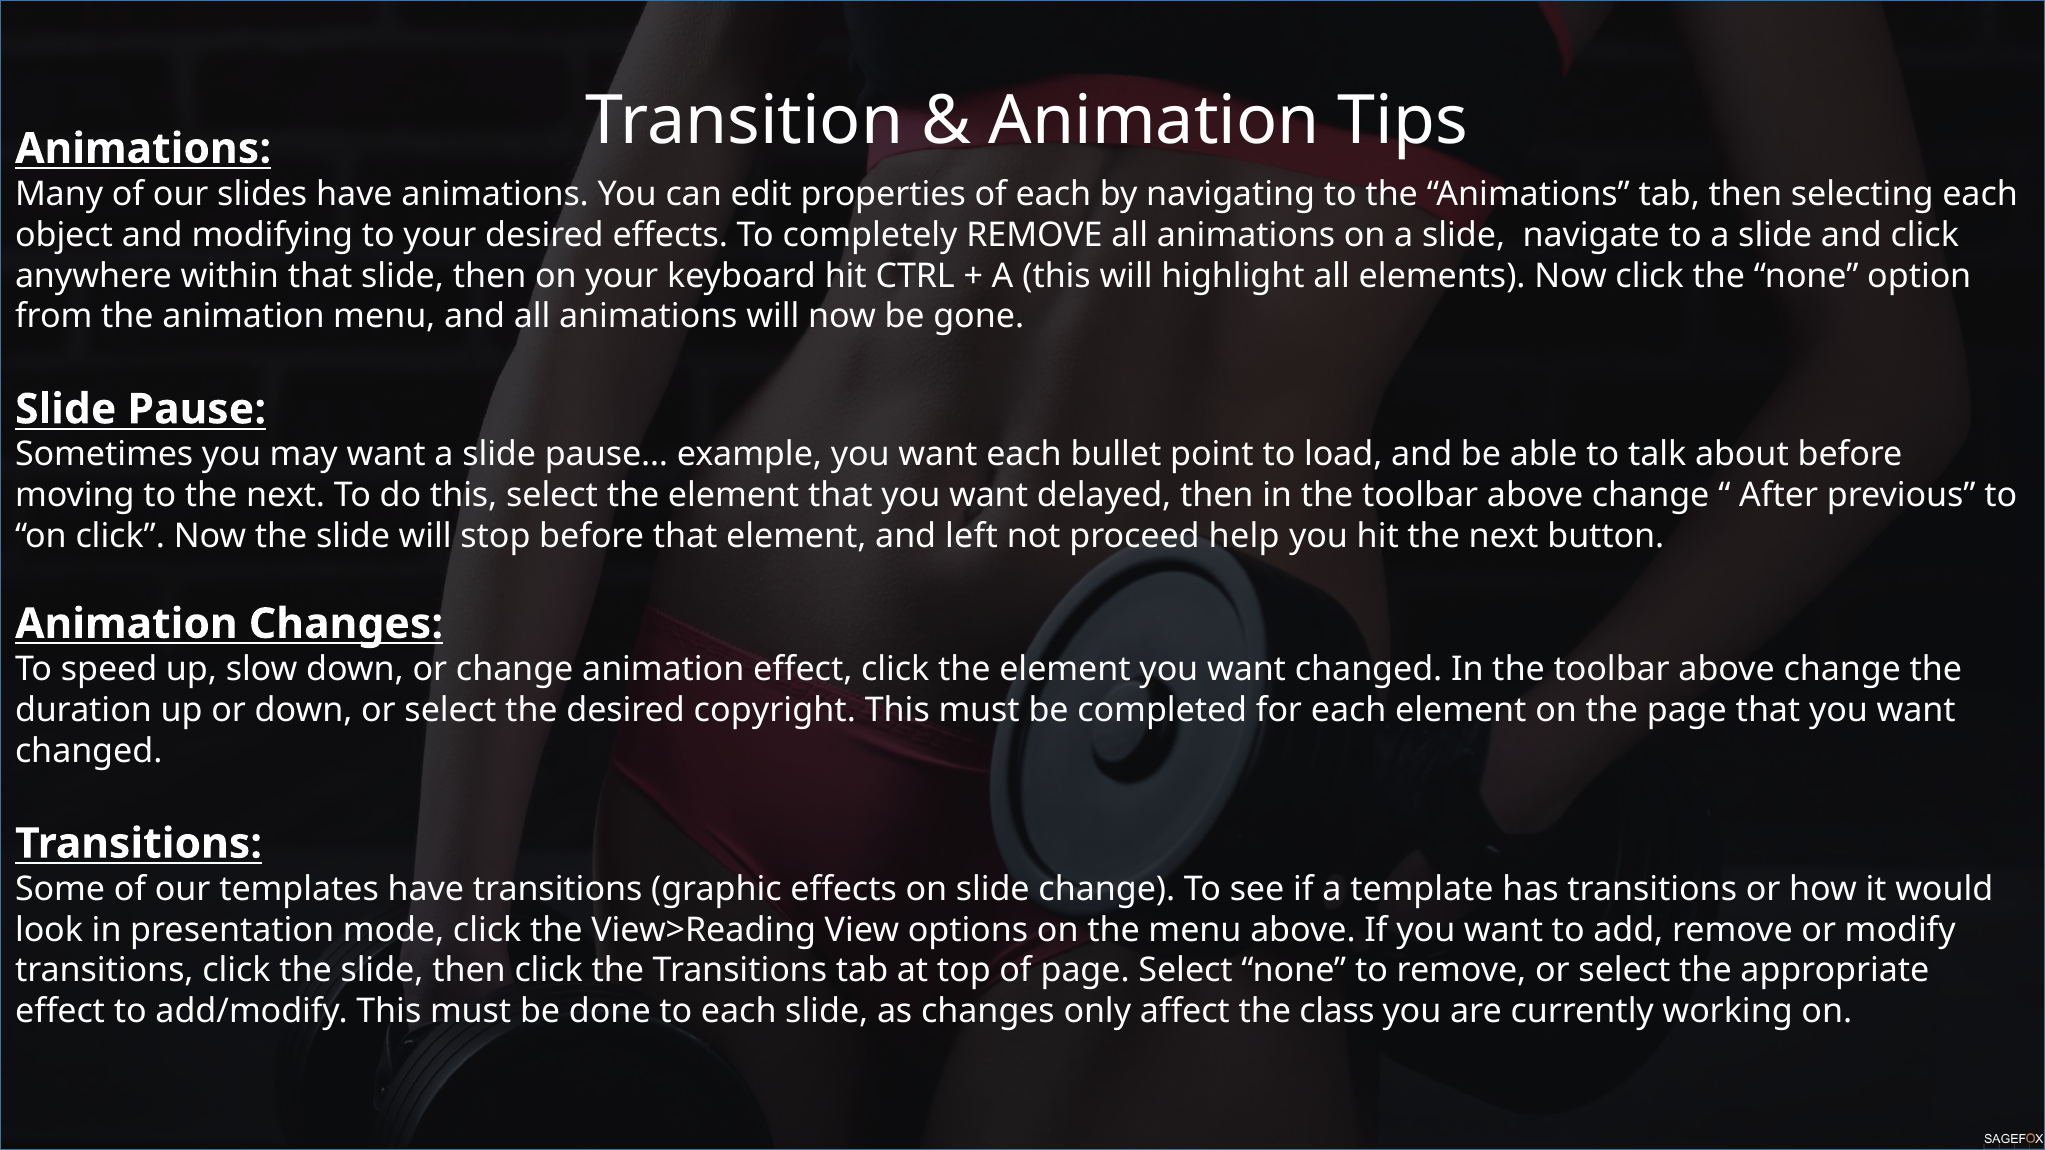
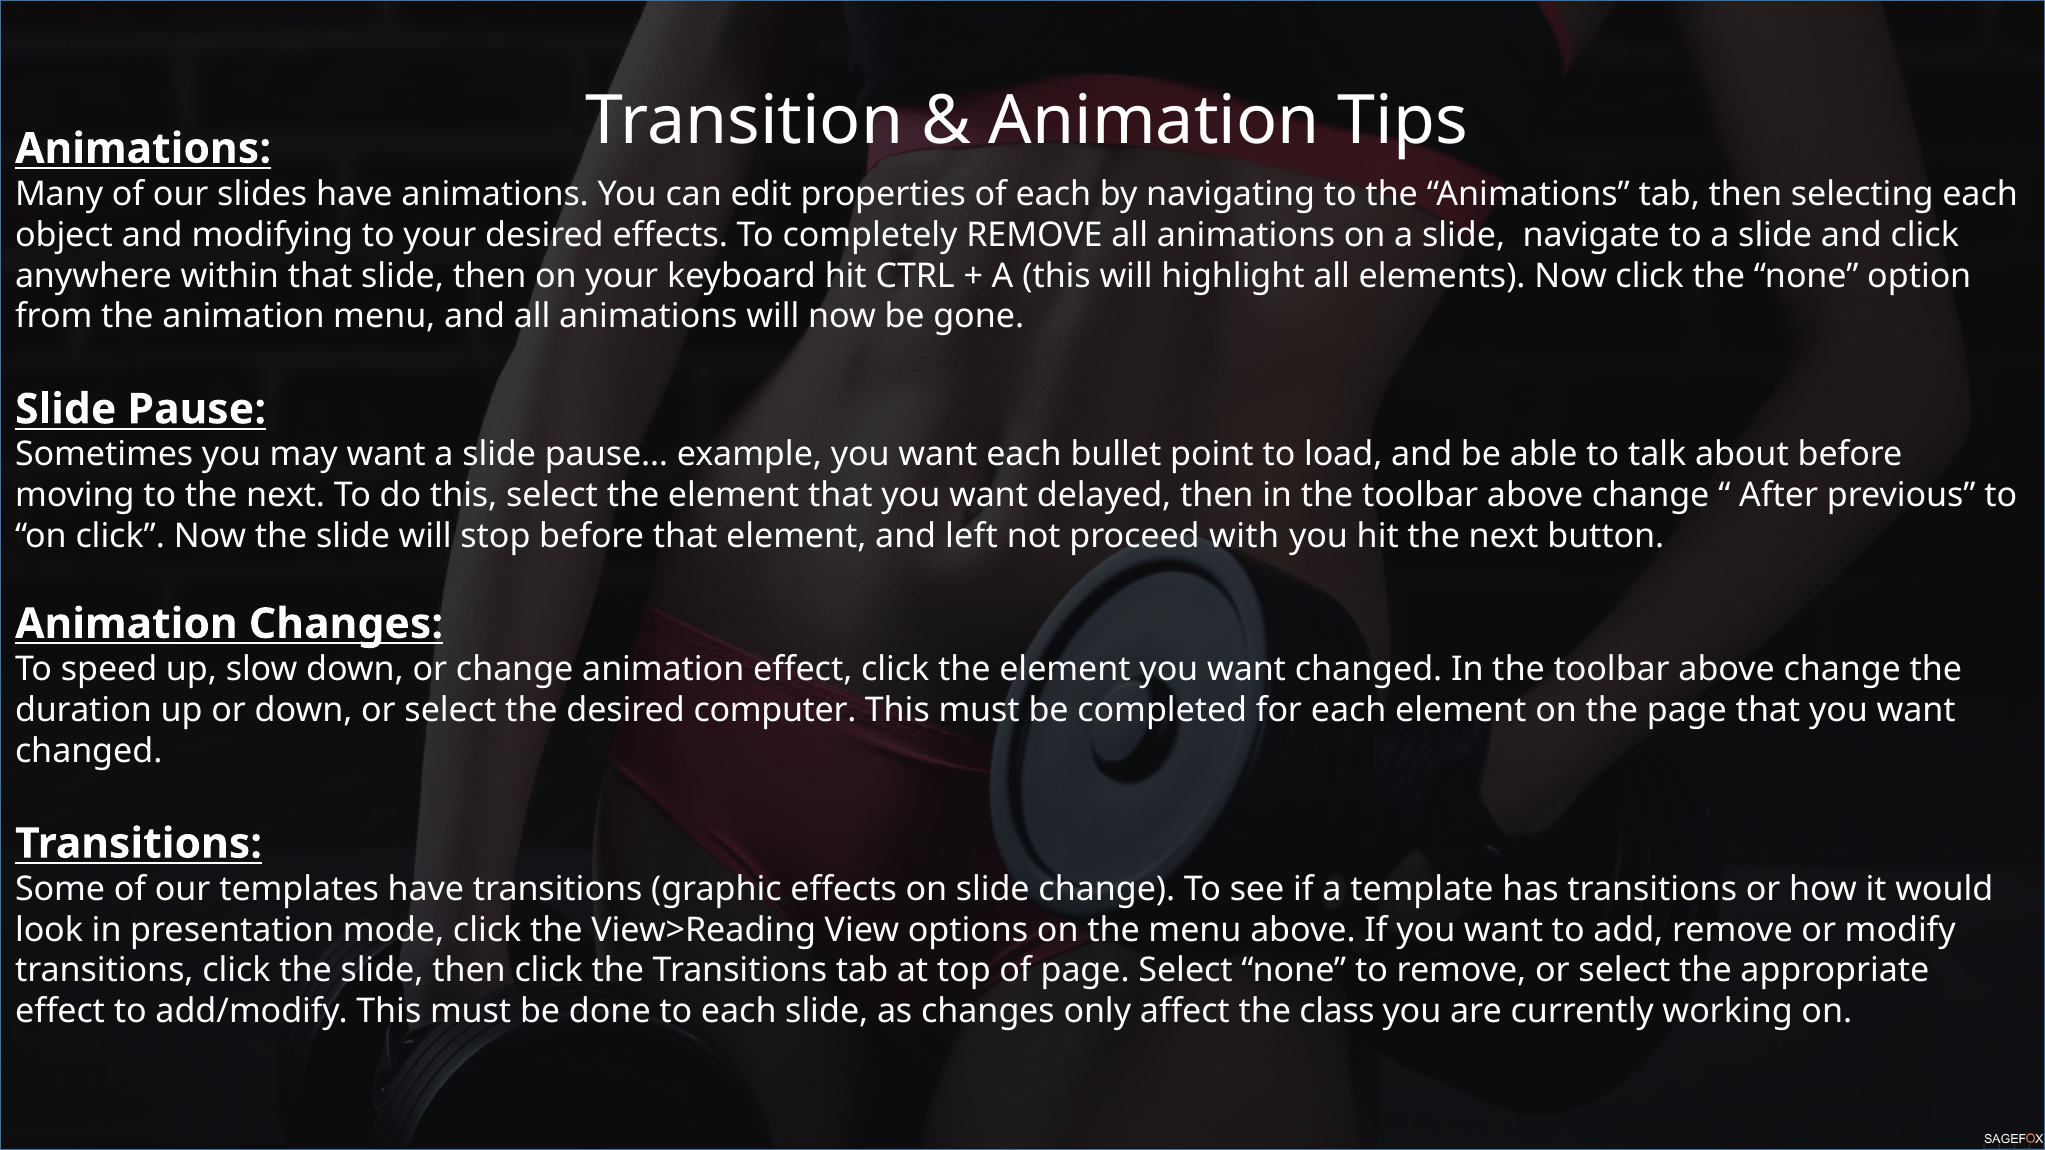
help: help -> with (1244, 537)
copyright: copyright -> computer (775, 710)
